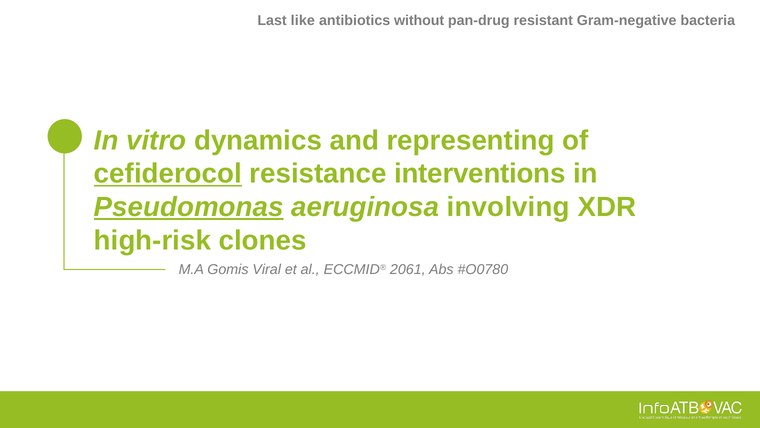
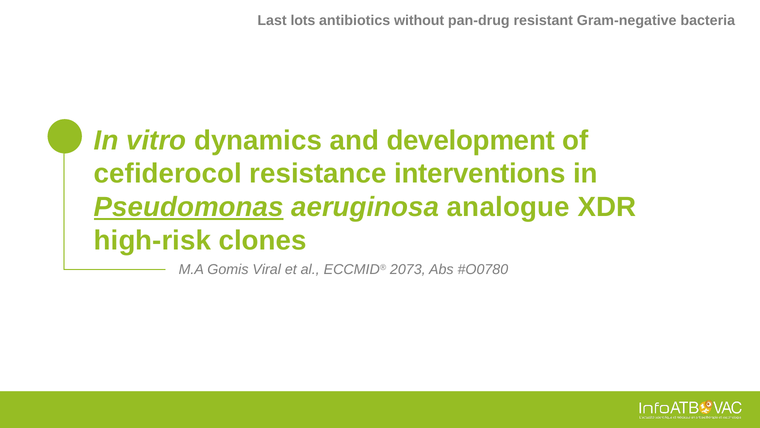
like: like -> lots (303, 20)
representing: representing -> development (471, 140)
cefiderocol underline: present -> none (168, 174)
involving: involving -> analogue (508, 207)
2061: 2061 -> 2073 (408, 269)
